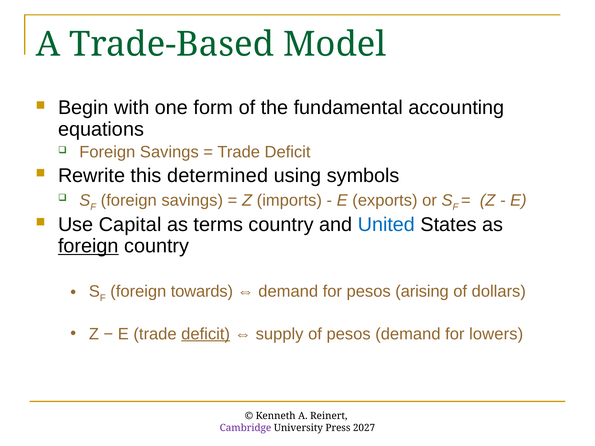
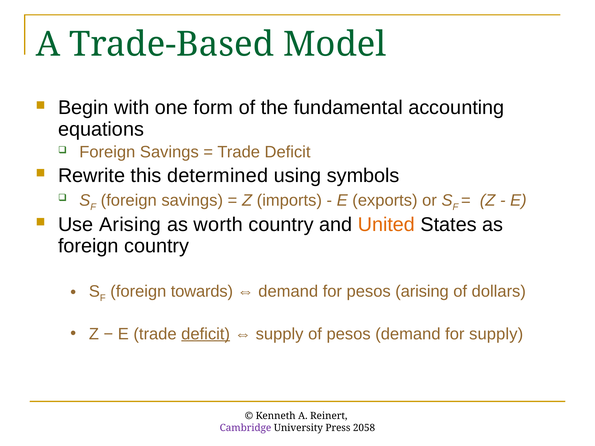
Use Capital: Capital -> Arising (130, 225)
terms: terms -> worth (218, 225)
United colour: blue -> orange (386, 225)
foreign underline: present -> none (88, 246)
for lowers: lowers -> supply (496, 334)
2027: 2027 -> 2058 (364, 428)
